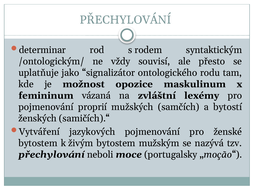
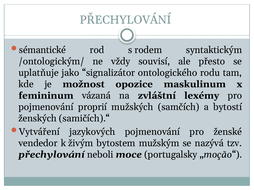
determinar: determinar -> sémantické (42, 50)
bytostem: bytostem -> vendedor (38, 143)
